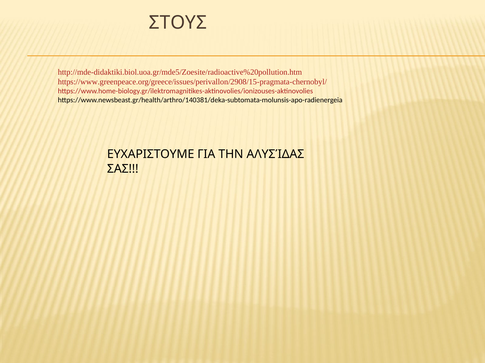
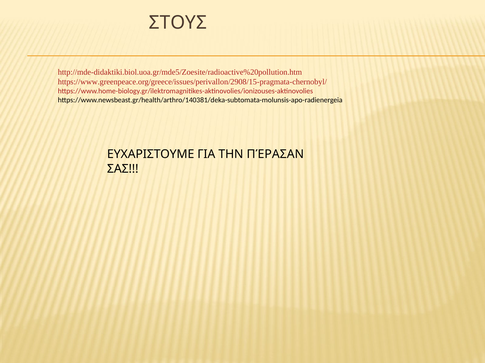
ΑΛΥΣΊΔΑΣ: ΑΛΥΣΊΔΑΣ -> ΠΈΡΑΣΑΝ (275, 154)
